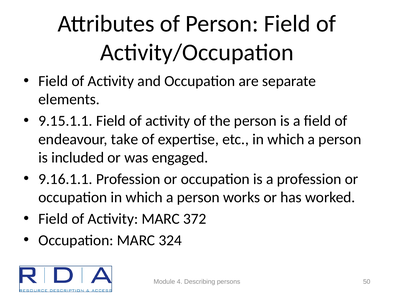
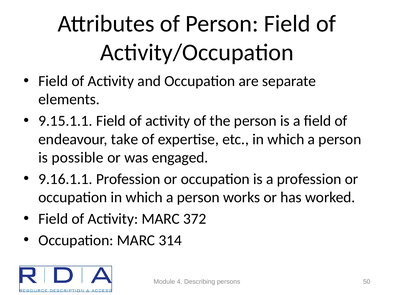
included: included -> possible (78, 158)
324: 324 -> 314 (170, 241)
